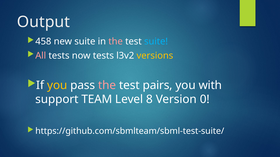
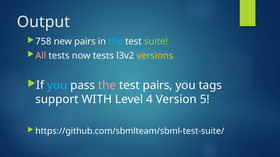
458: 458 -> 758 (43, 42)
new suite: suite -> pairs (85, 42)
the colour: pink -> light blue (116, 42)
suite colour: light blue -> light green (156, 42)
you colour: yellow -> light blue (57, 86)
with: with -> tags (210, 86)
TEAM: TEAM -> WITH (97, 100)
8: 8 -> 4 (149, 100)
0: 0 -> 5 (205, 100)
